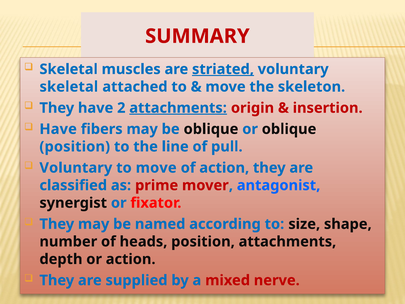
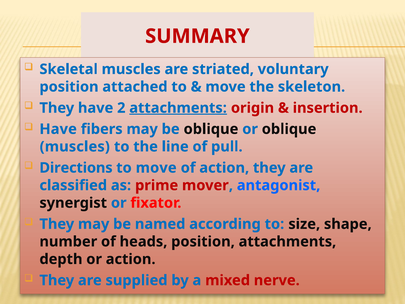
striated underline: present -> none (223, 69)
skeletal: skeletal -> position (69, 87)
position: position -> muscles (75, 147)
Voluntary: Voluntary -> Directions (76, 168)
